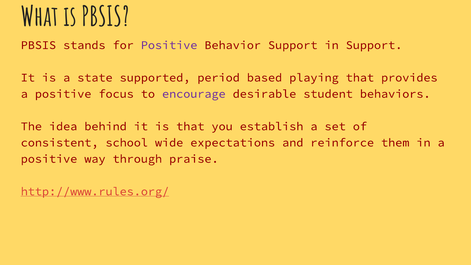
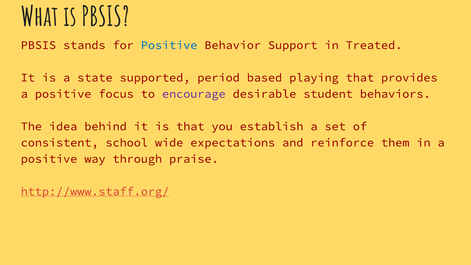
Positive colour: purple -> blue (169, 45)
in Support: Support -> Treated (374, 45)
http://www.rules.org/: http://www.rules.org/ -> http://www.staff.org/ (95, 191)
